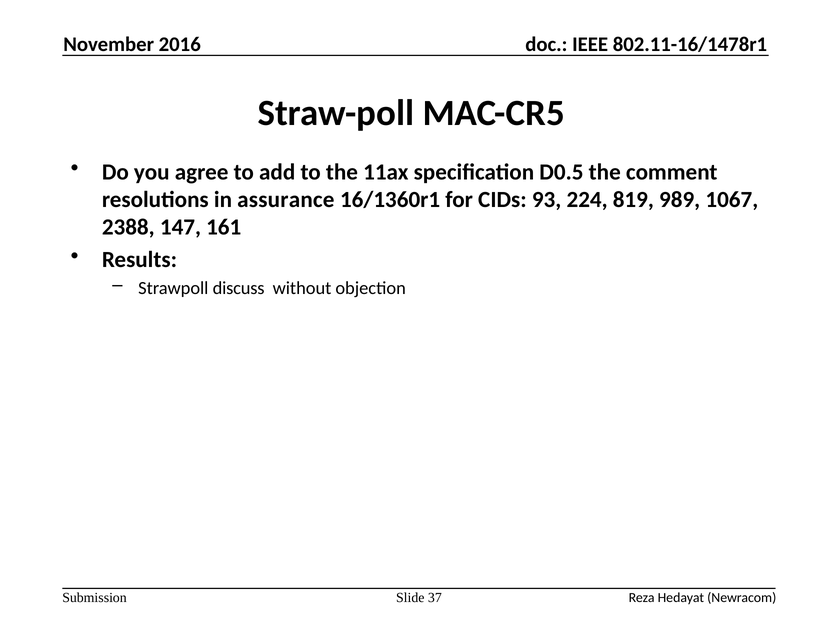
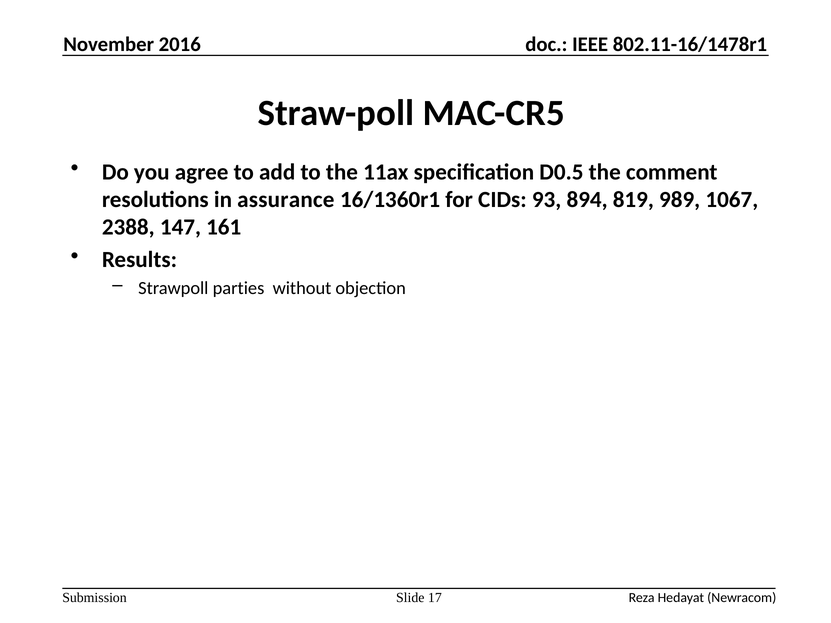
224: 224 -> 894 (587, 200)
discuss: discuss -> parties (239, 288)
37: 37 -> 17 (435, 598)
